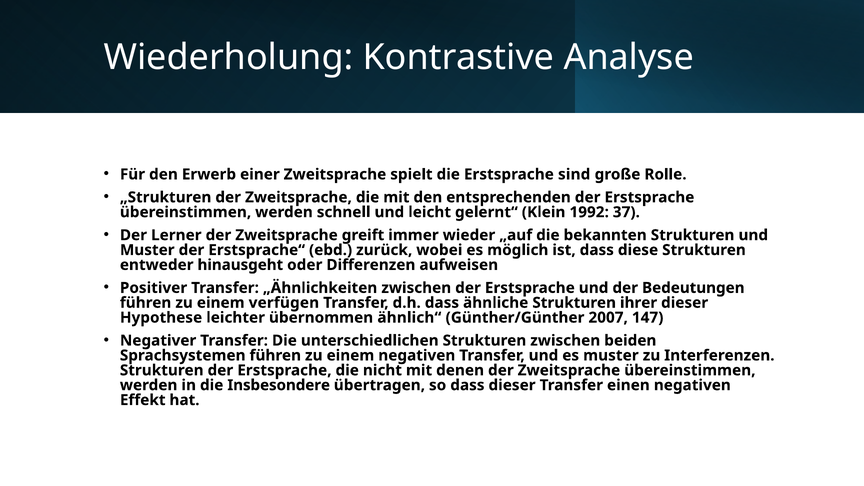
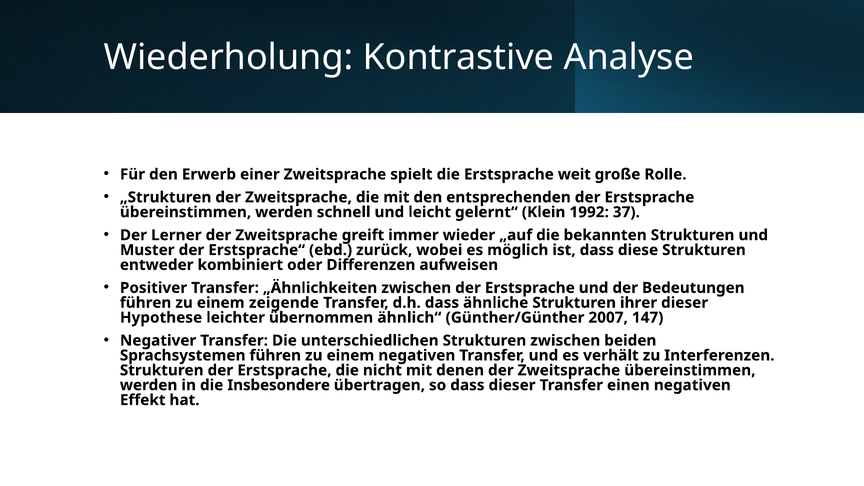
sind: sind -> weit (574, 174)
hinausgeht: hinausgeht -> kombiniert (240, 265)
verfügen: verfügen -> zeigende (284, 303)
es muster: muster -> verhält (611, 355)
